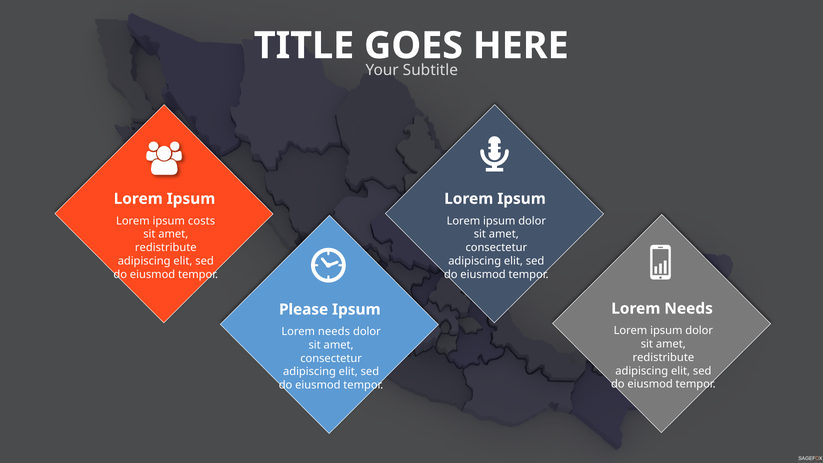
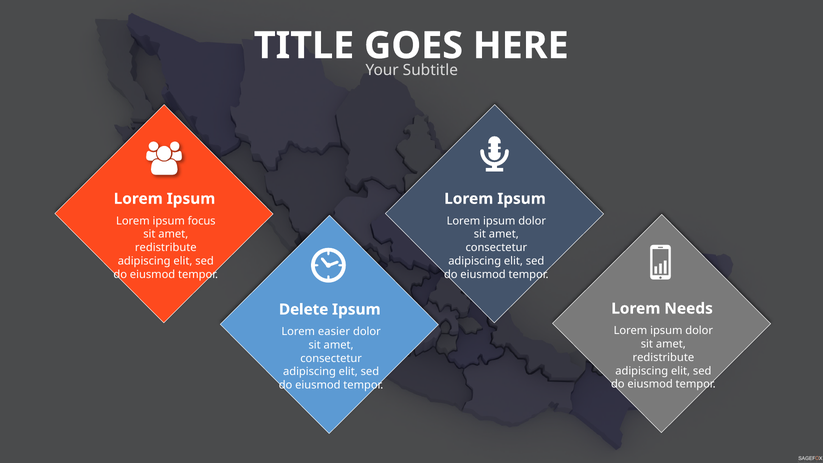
costs: costs -> focus (202, 221)
Please: Please -> Delete (304, 309)
needs: needs -> easier (334, 332)
